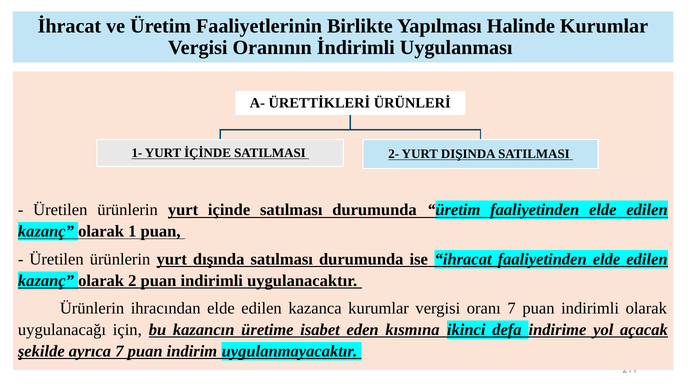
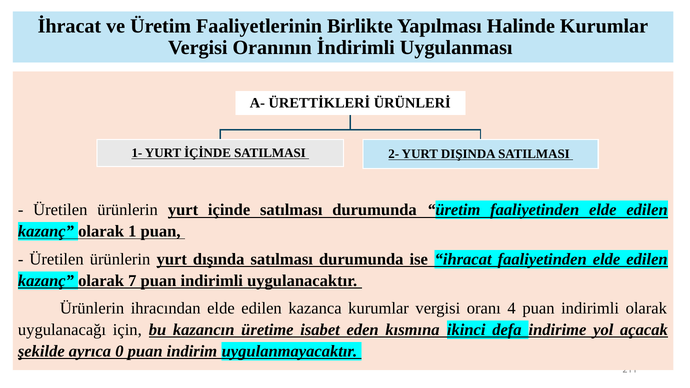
2: 2 -> 7 (132, 281)
oranı 7: 7 -> 4 (512, 309)
ayrıca 7: 7 -> 0 (119, 351)
